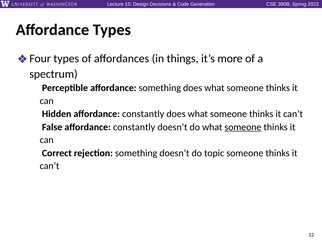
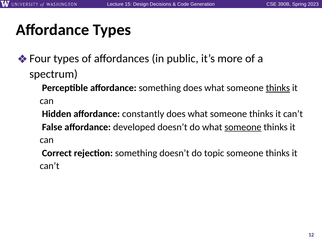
things: things -> public (183, 59)
thinks underline: none -> present (278, 88)
constantly: constantly -> developed (134, 127)
